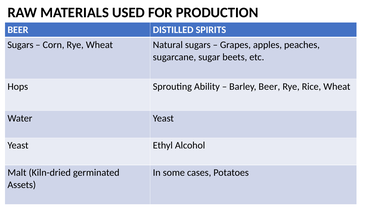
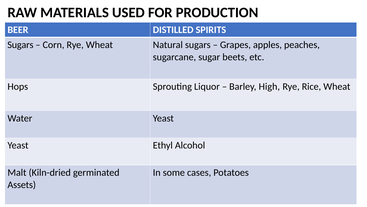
Ability: Ability -> Liquor (207, 86)
Barley Beer: Beer -> High (269, 86)
